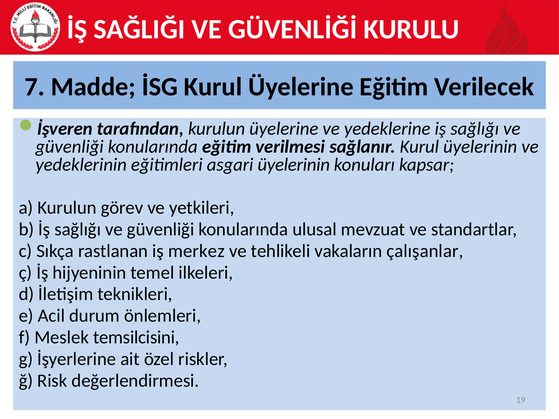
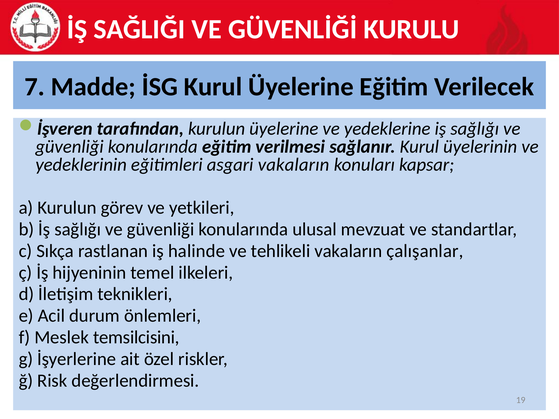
asgari üyelerinin: üyelerinin -> vakaların (294, 165)
merkez: merkez -> halinde (196, 251)
